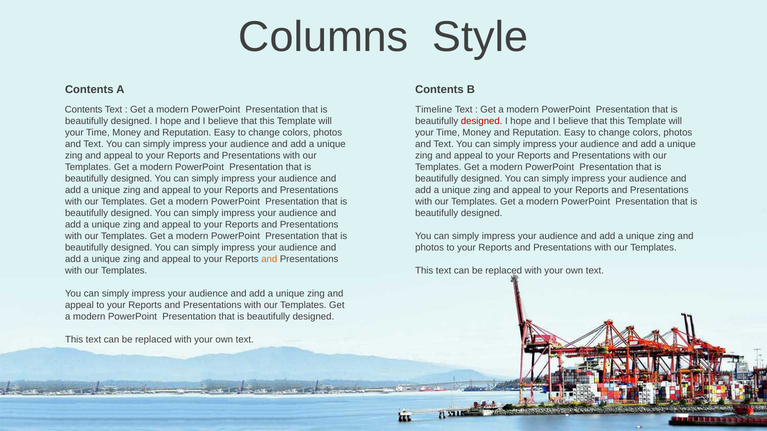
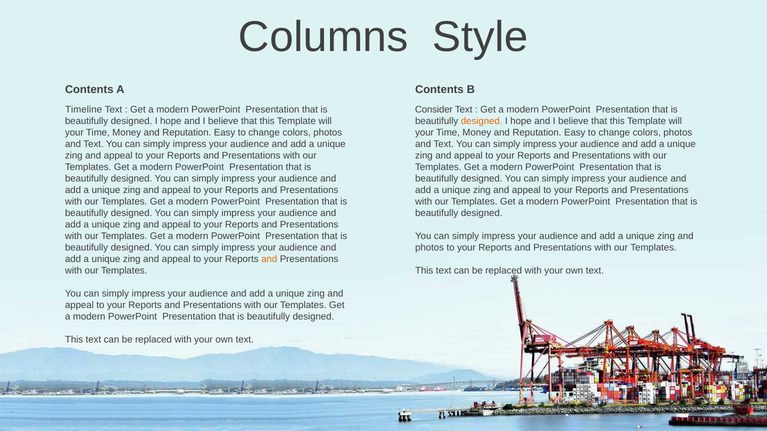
Contents: Contents -> Timeline (84, 110)
Timeline: Timeline -> Consider (434, 110)
designed colour: red -> orange (482, 121)
